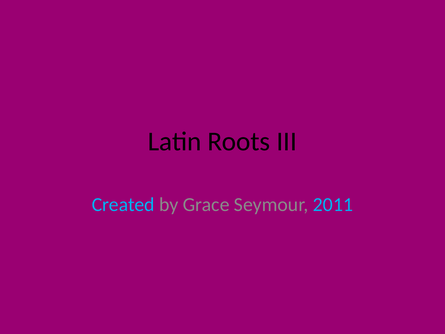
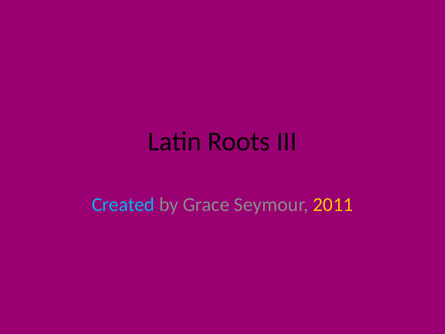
2011 colour: light blue -> yellow (333, 205)
